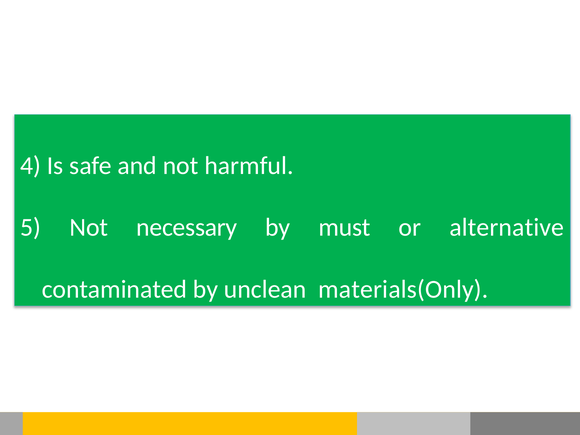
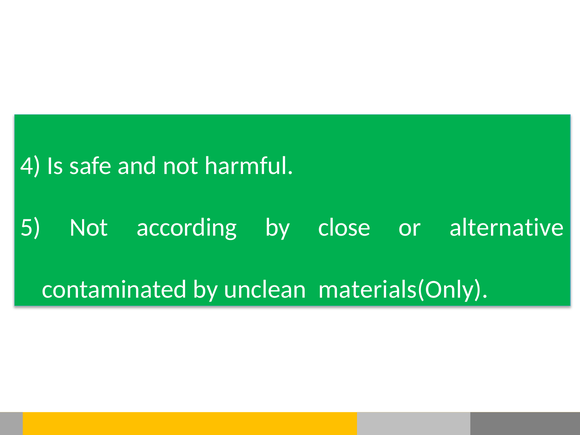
necessary: necessary -> according (187, 227)
must: must -> close (344, 227)
